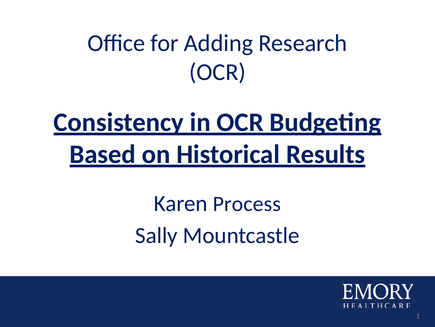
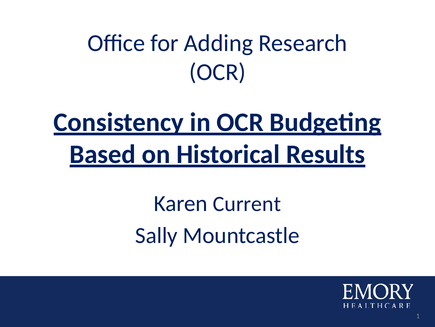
Process: Process -> Current (247, 203)
